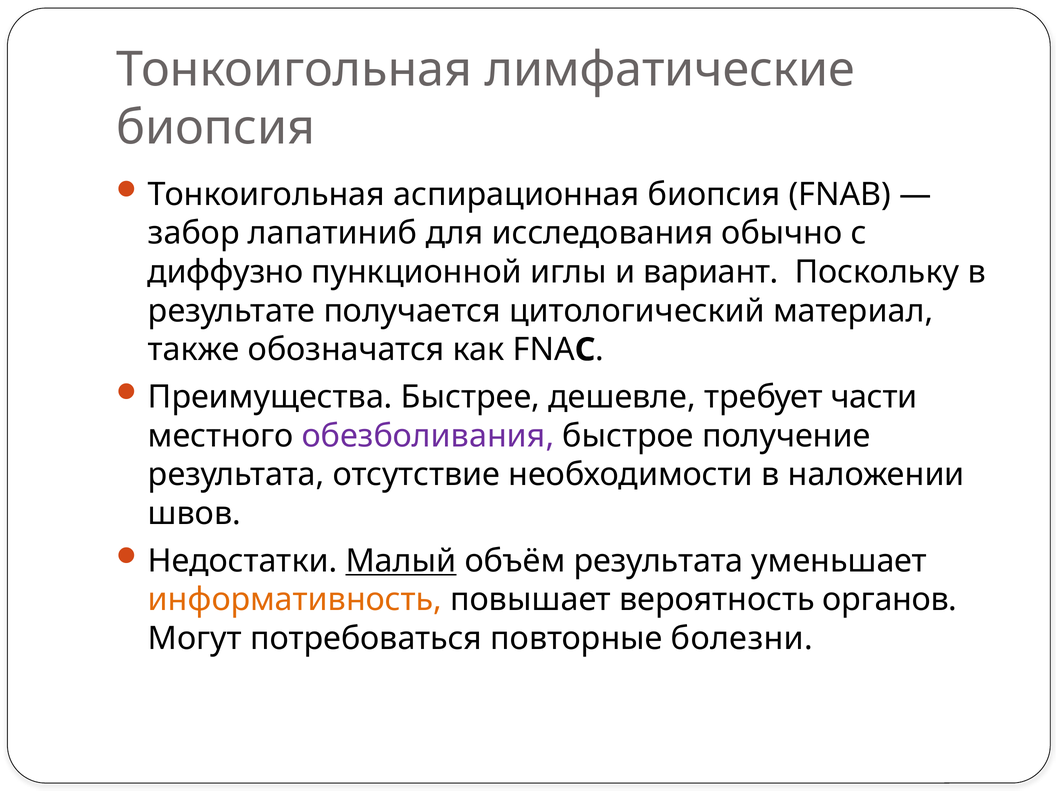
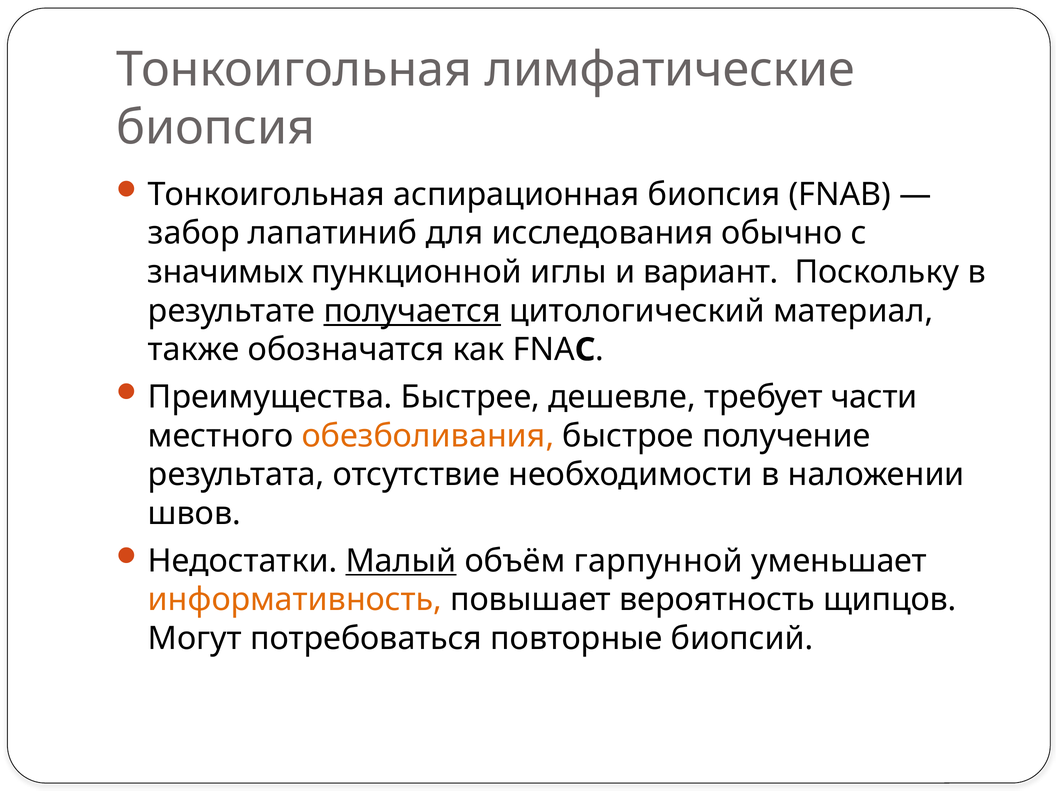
диффузно: диффузно -> значимых (226, 272)
получается underline: none -> present (412, 311)
обезболивания colour: purple -> orange (428, 436)
объём результата: результата -> гарпунной (658, 560)
органов: органов -> щипцов (890, 599)
болезни: болезни -> биопсий (742, 638)
